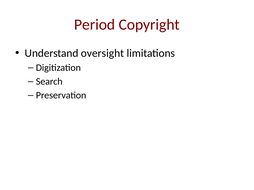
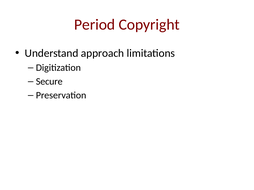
oversight: oversight -> approach (103, 53)
Search: Search -> Secure (49, 82)
